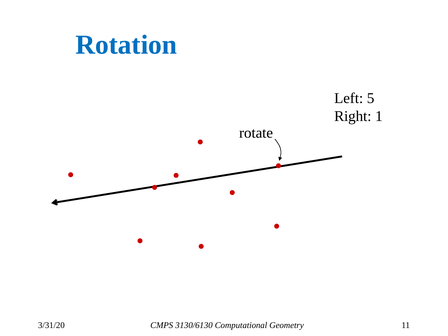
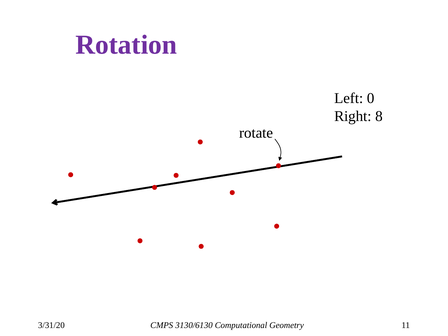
Rotation colour: blue -> purple (126, 45)
5: 5 -> 0 (371, 98)
1: 1 -> 8 (379, 116)
